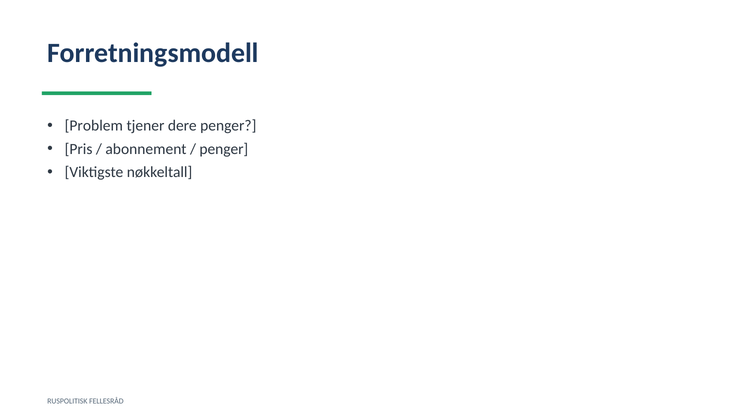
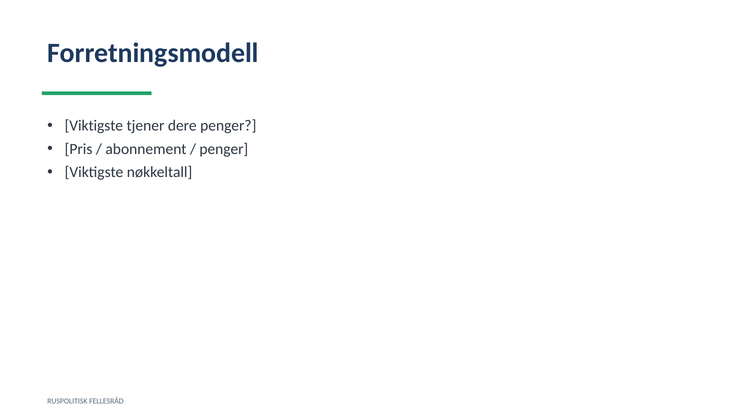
Problem: Problem -> Viktigste (94, 126)
